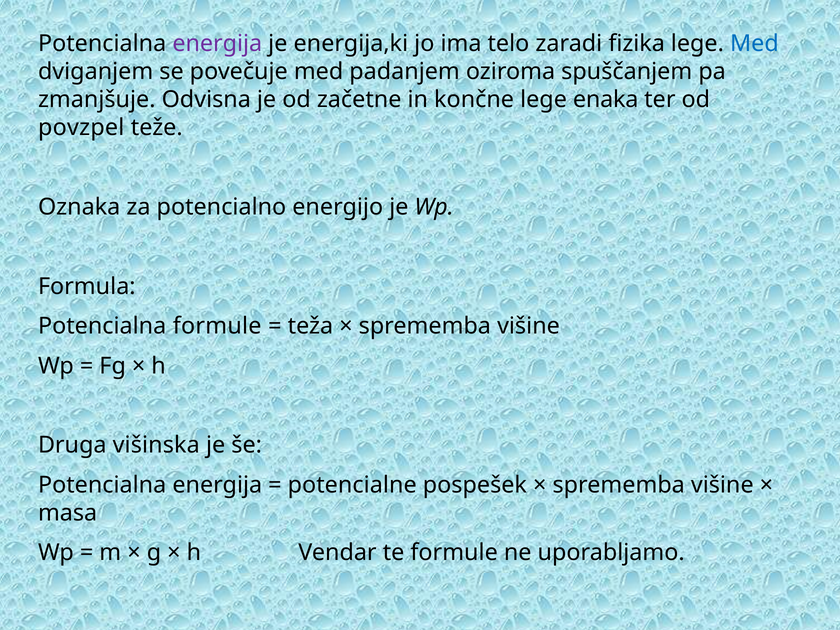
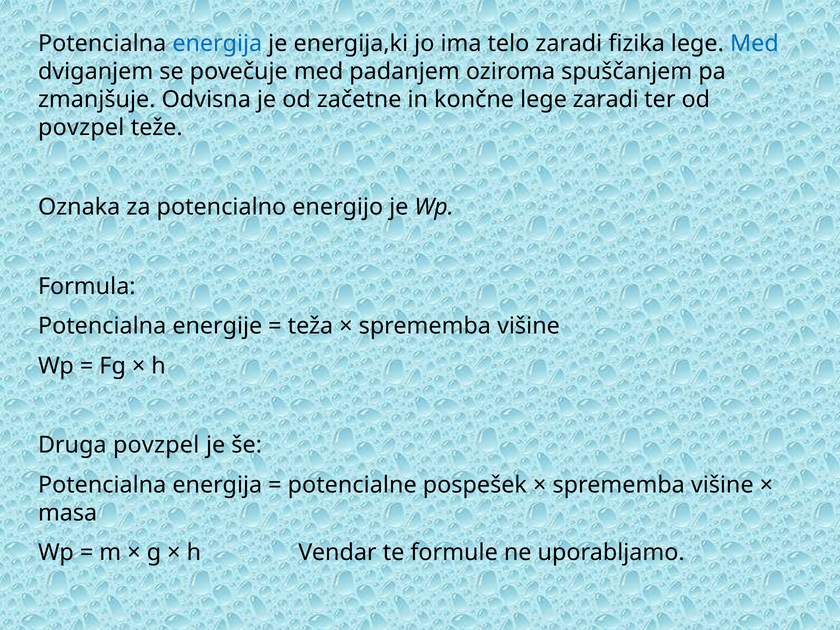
energija colour: purple -> blue (217, 44)
lege enaka: enaka -> zaradi (606, 100)
Potencialna formule: formule -> energije (217, 326)
Druga višinska: višinska -> povzpel (156, 445)
